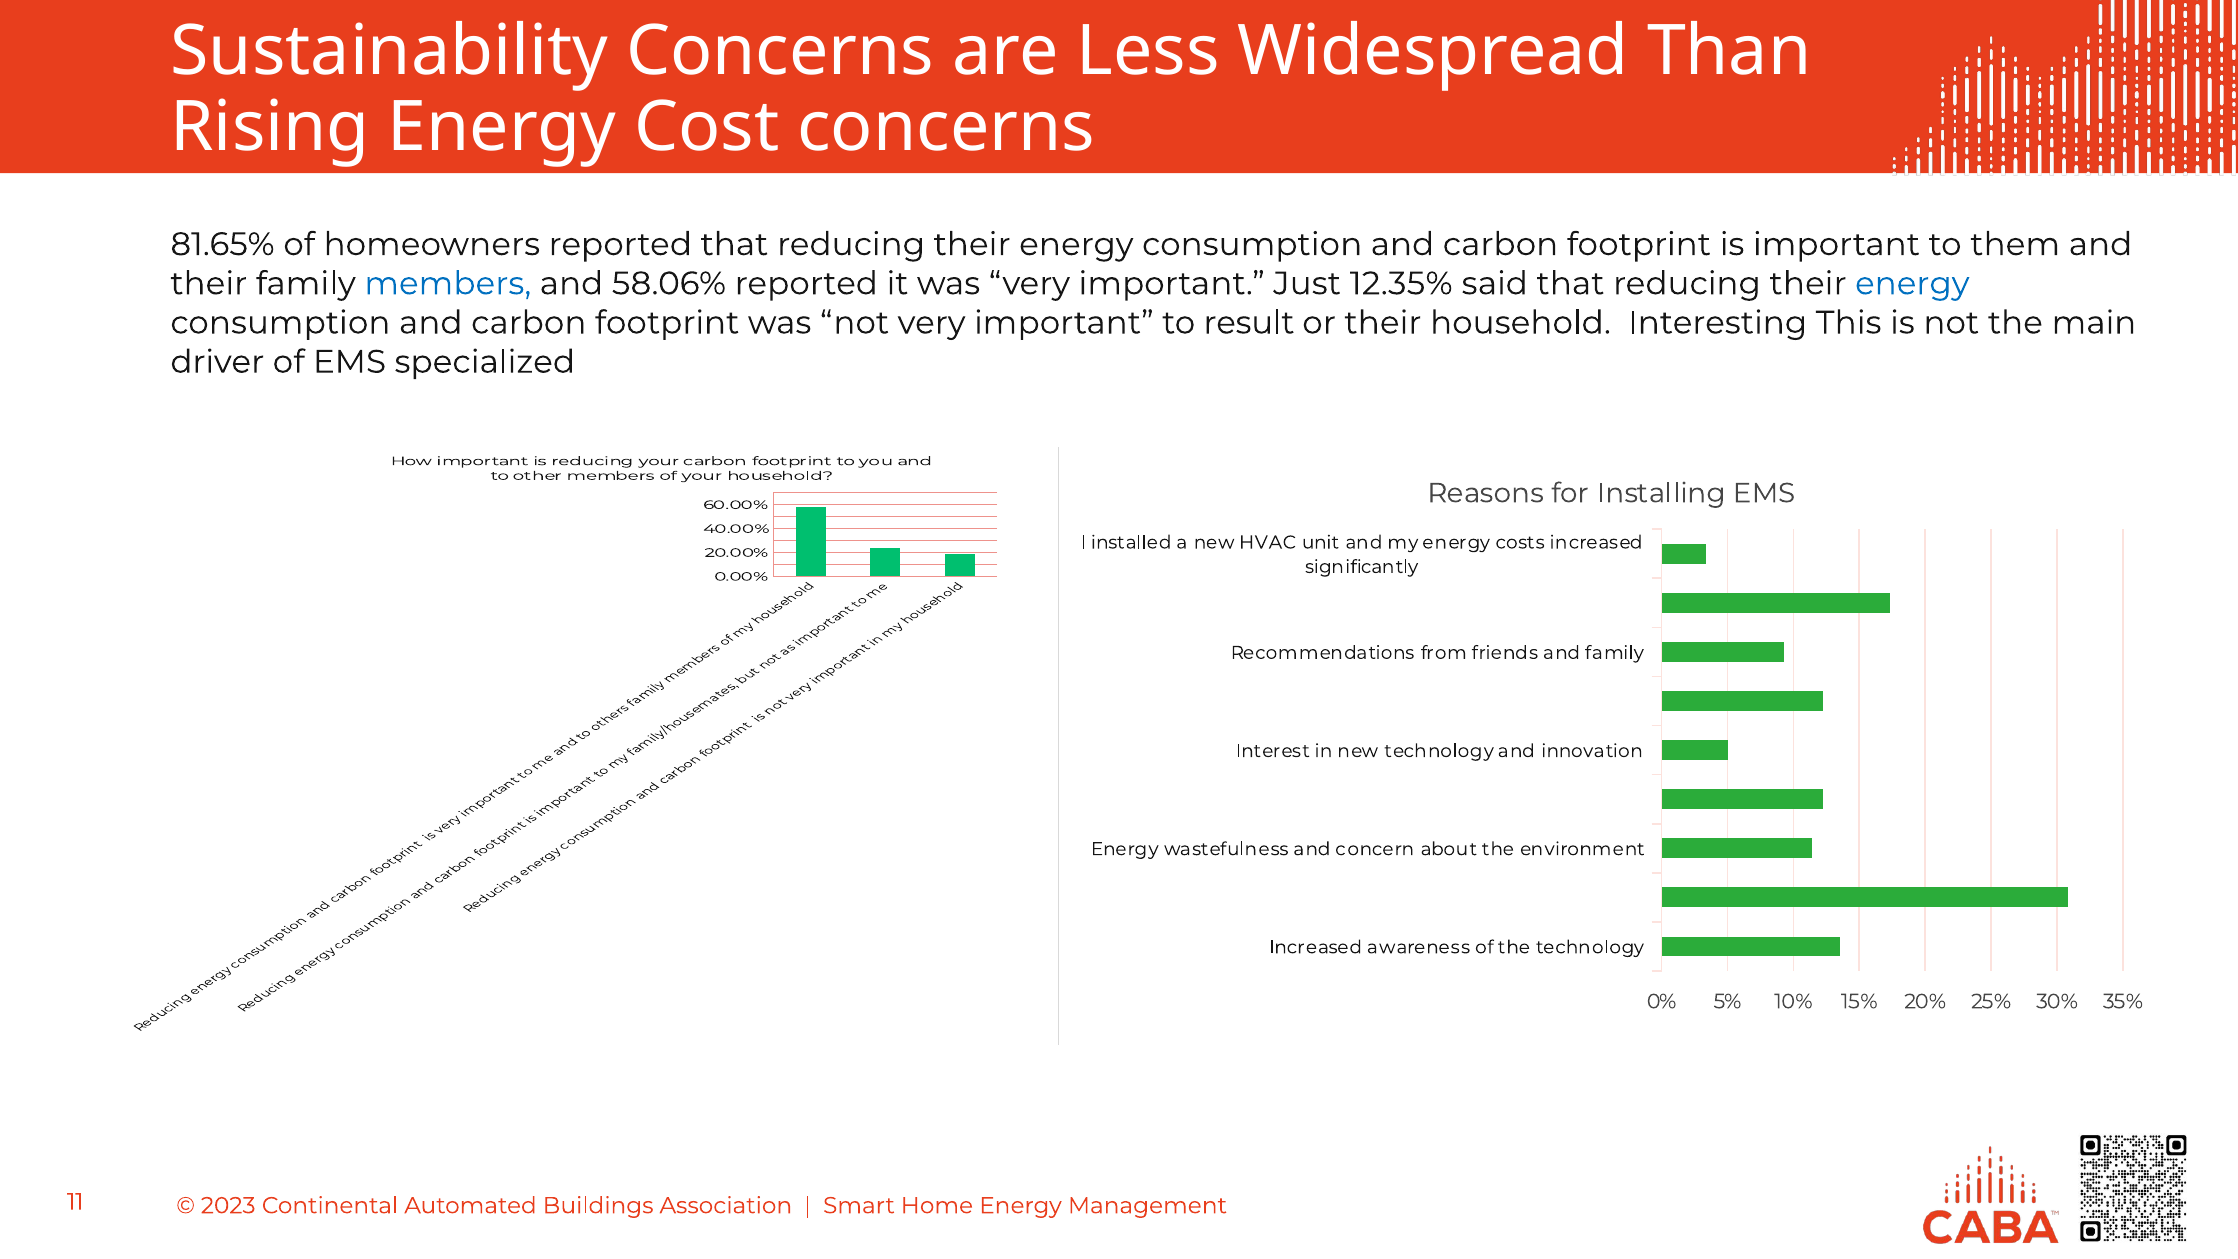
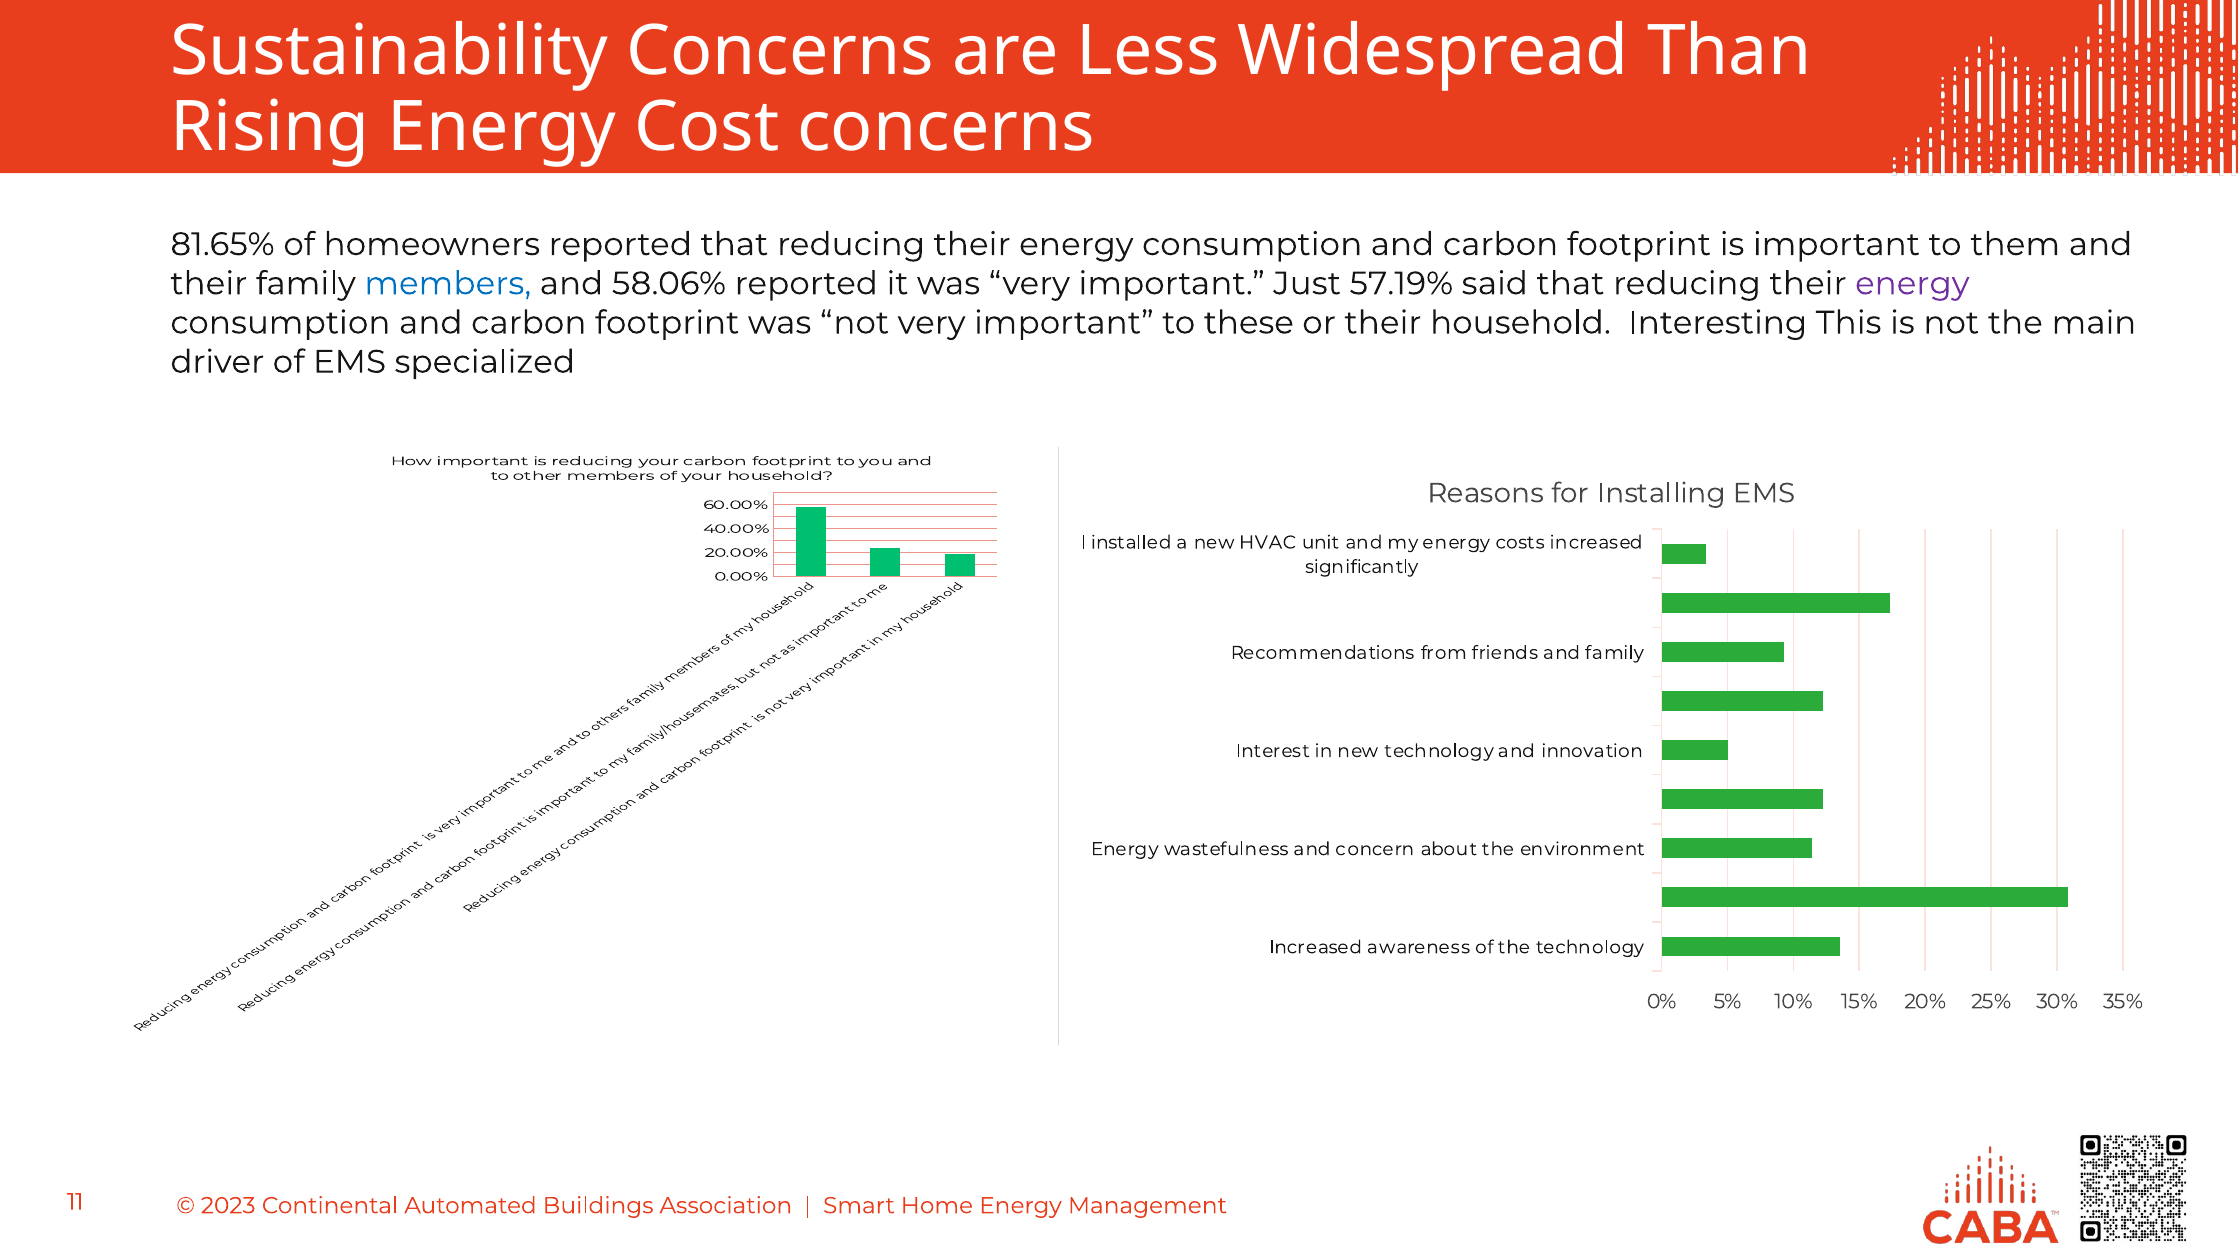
12.35%: 12.35% -> 57.19% (1401, 284)
energy colour: blue -> purple (1912, 284)
result: result -> these (1249, 323)
